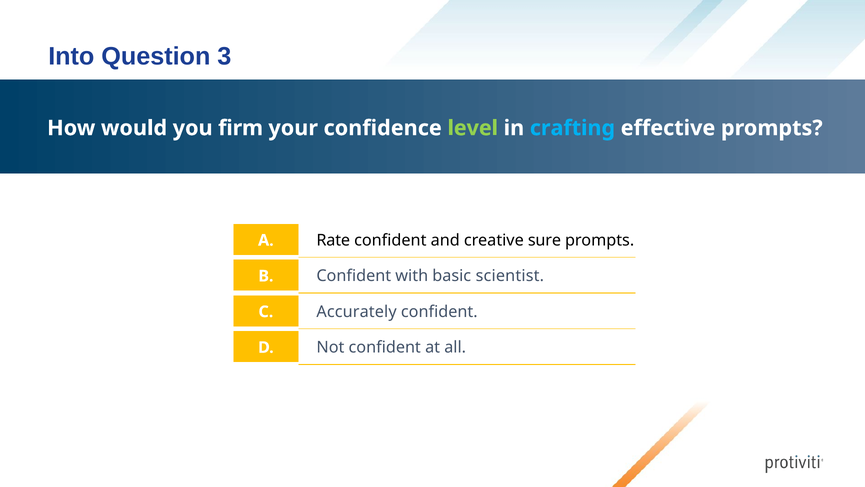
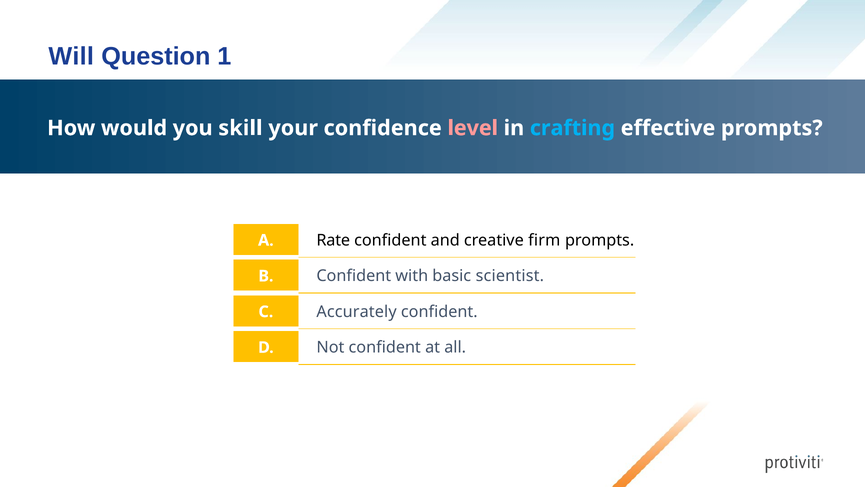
Into: Into -> Will (71, 57)
3: 3 -> 1 (224, 57)
firm: firm -> skill (240, 128)
level colour: light green -> pink (473, 128)
sure: sure -> firm (544, 240)
